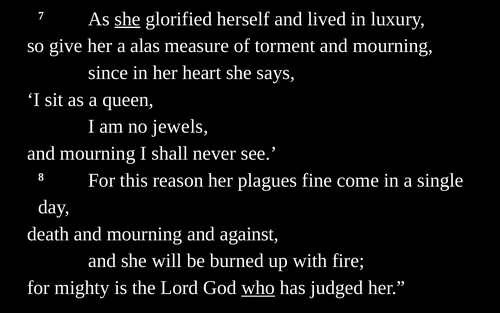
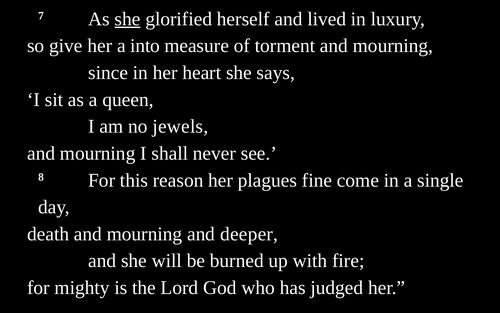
alas: alas -> into (145, 46)
against: against -> deeper (249, 234)
who underline: present -> none (258, 287)
